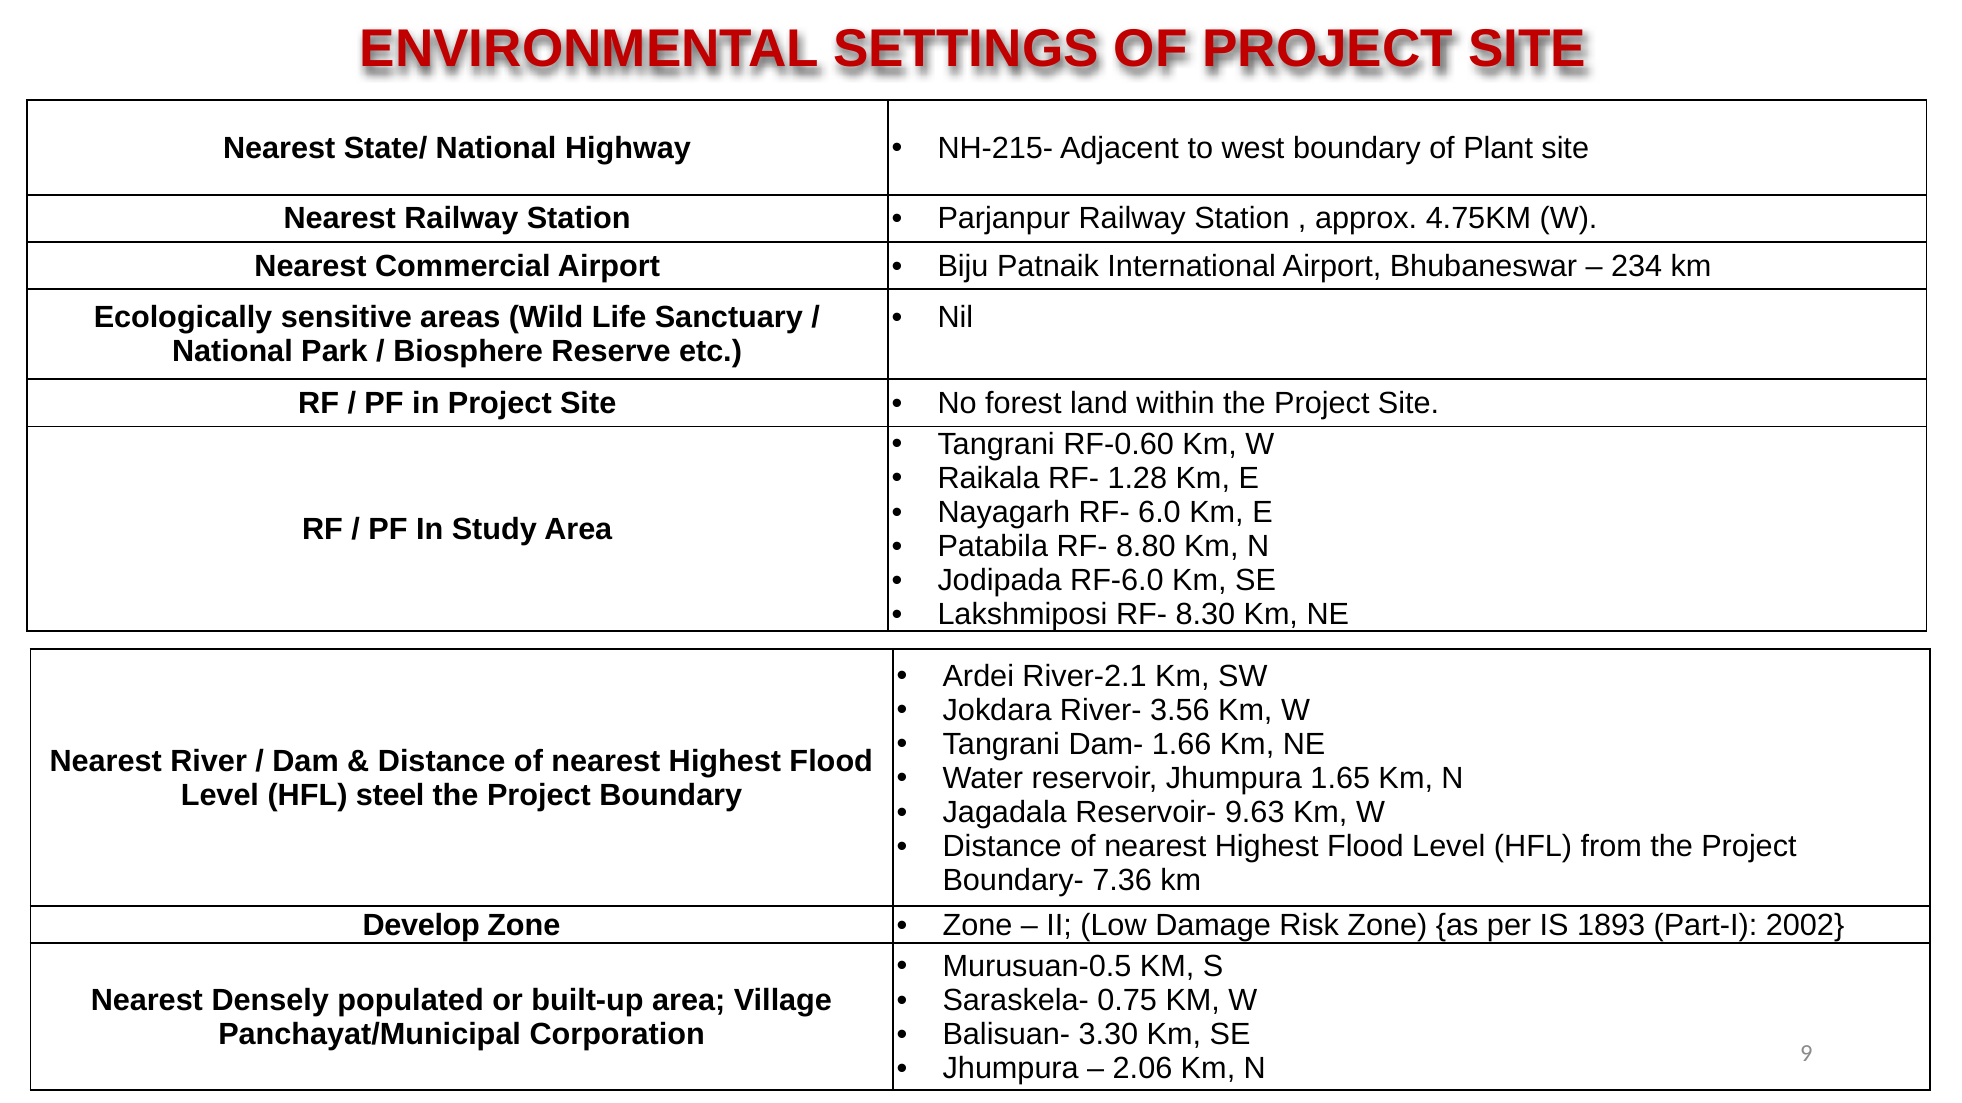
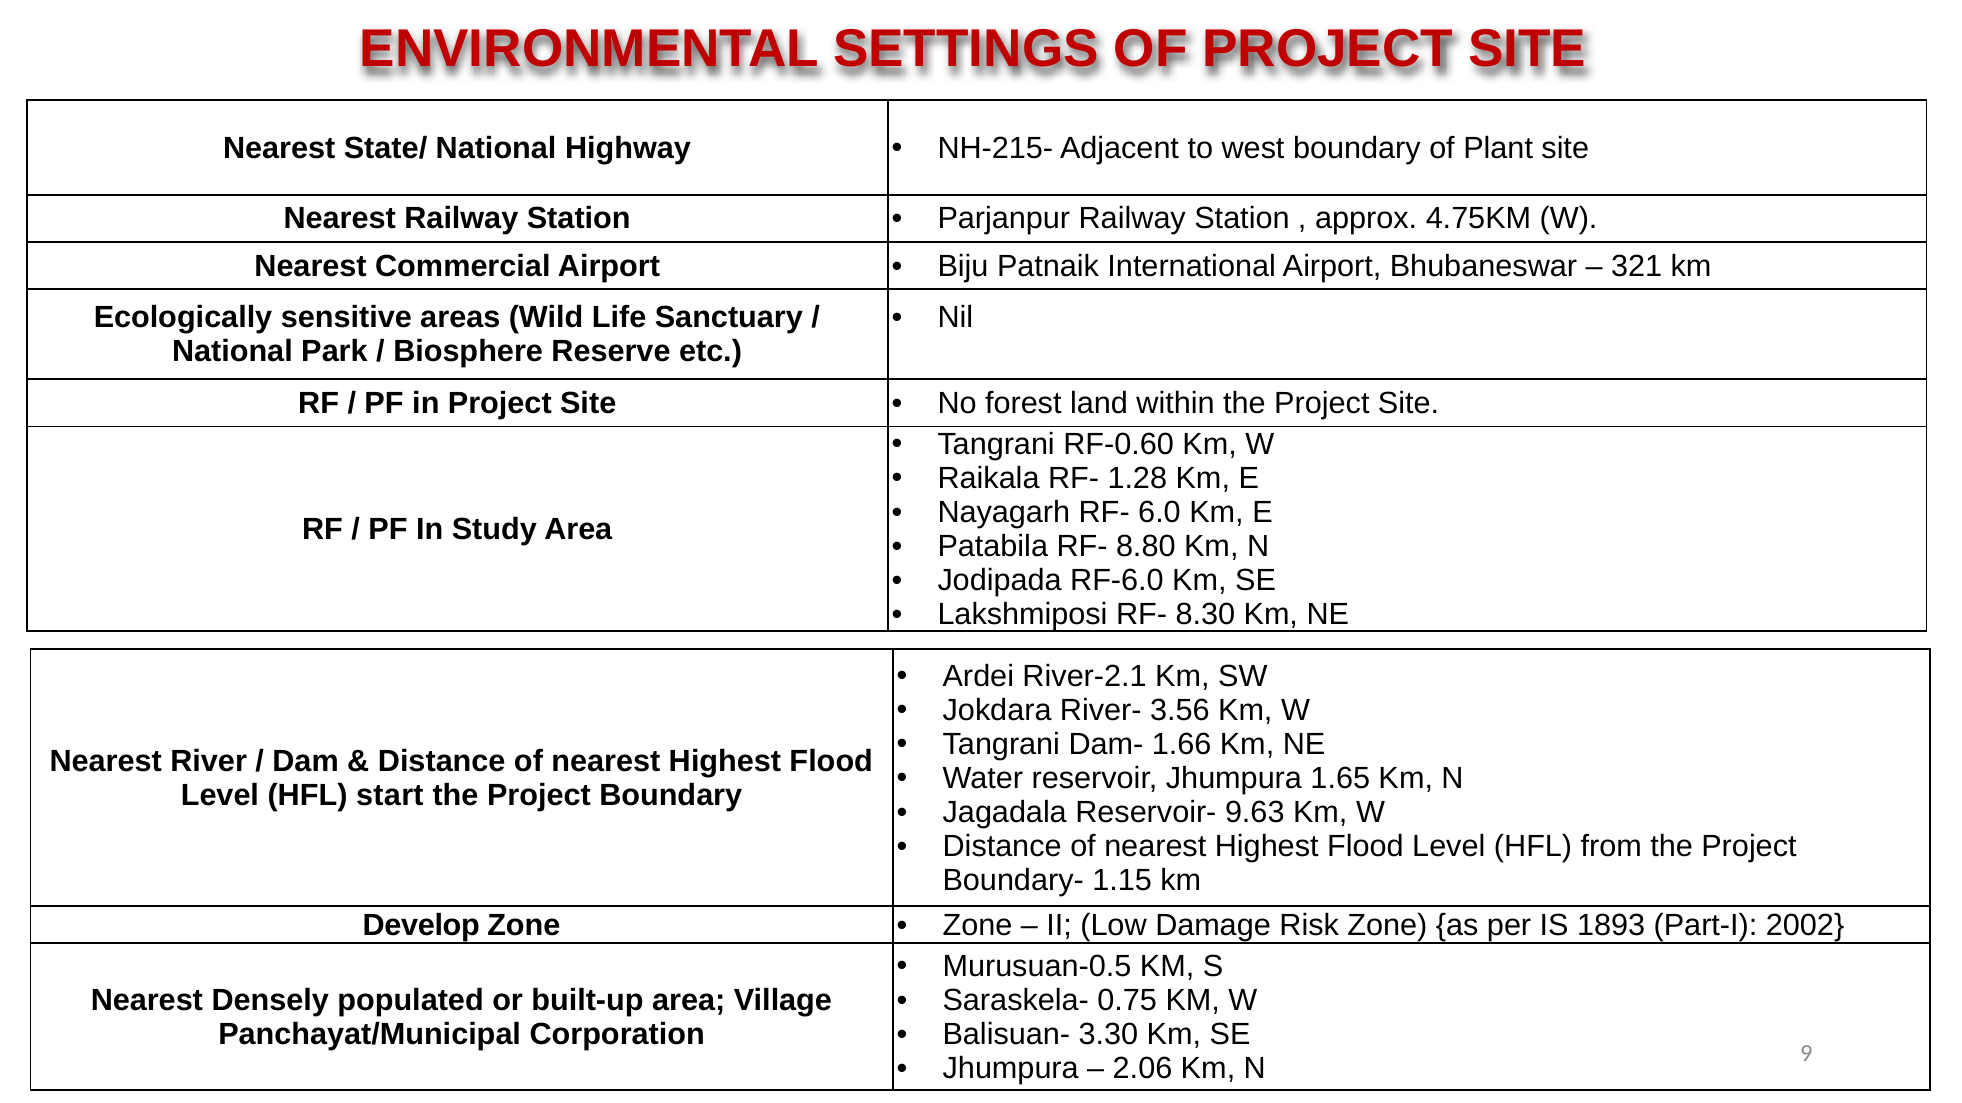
234: 234 -> 321 (1637, 266)
steel: steel -> start (390, 795)
7.36: 7.36 -> 1.15 (1122, 881)
